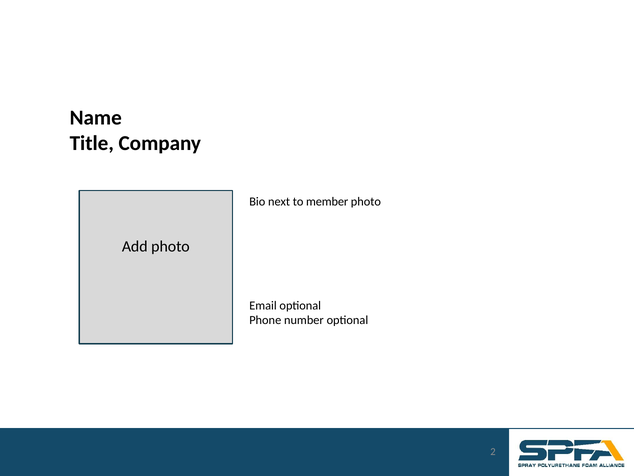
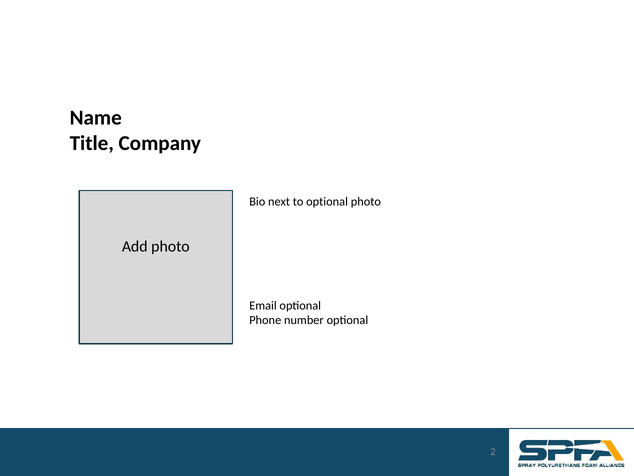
to member: member -> optional (327, 202)
